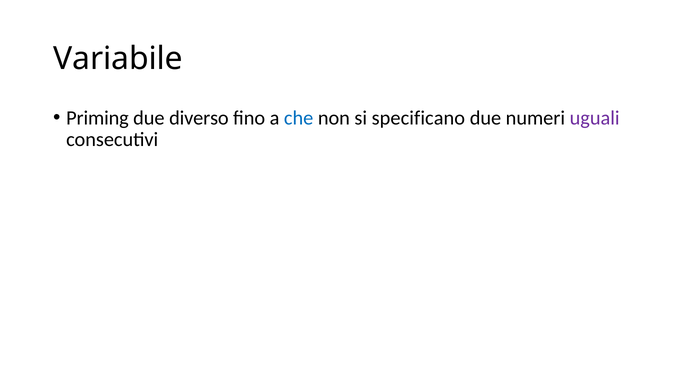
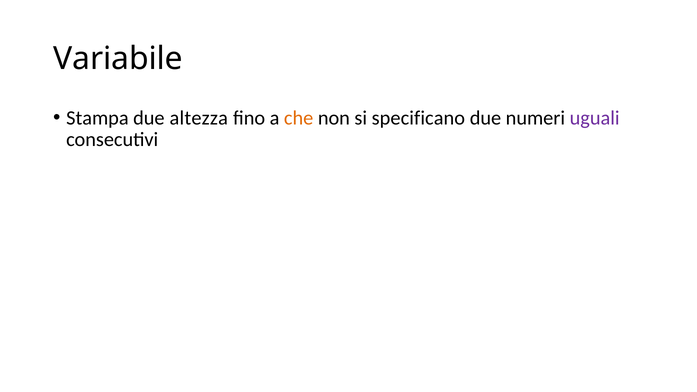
Priming: Priming -> Stampa (97, 118)
diverso: diverso -> altezza (199, 118)
che colour: blue -> orange (299, 118)
